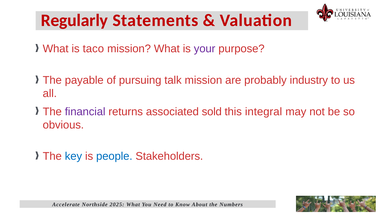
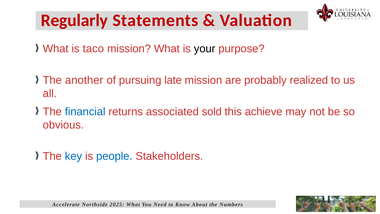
your colour: purple -> black (205, 49)
payable: payable -> another (84, 80)
talk: talk -> late (173, 80)
industry: industry -> realized (309, 80)
financial colour: purple -> blue (85, 111)
integral: integral -> achieve (264, 111)
